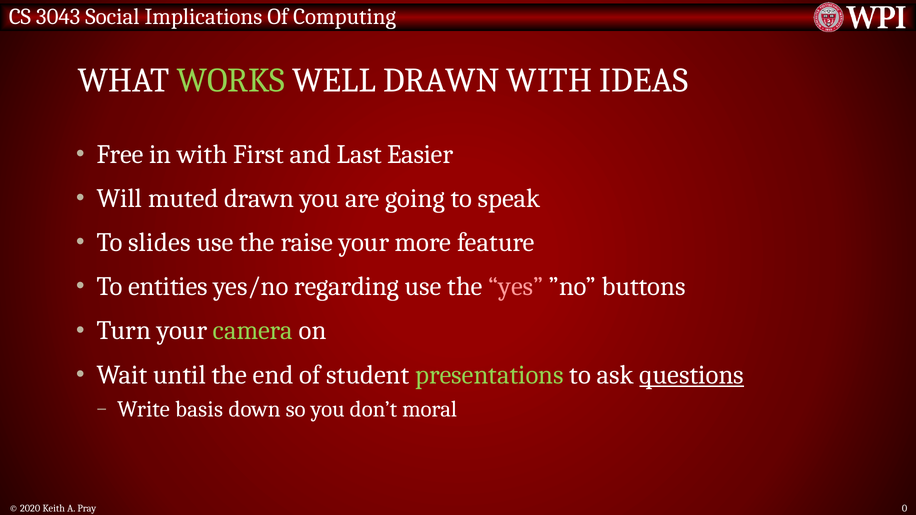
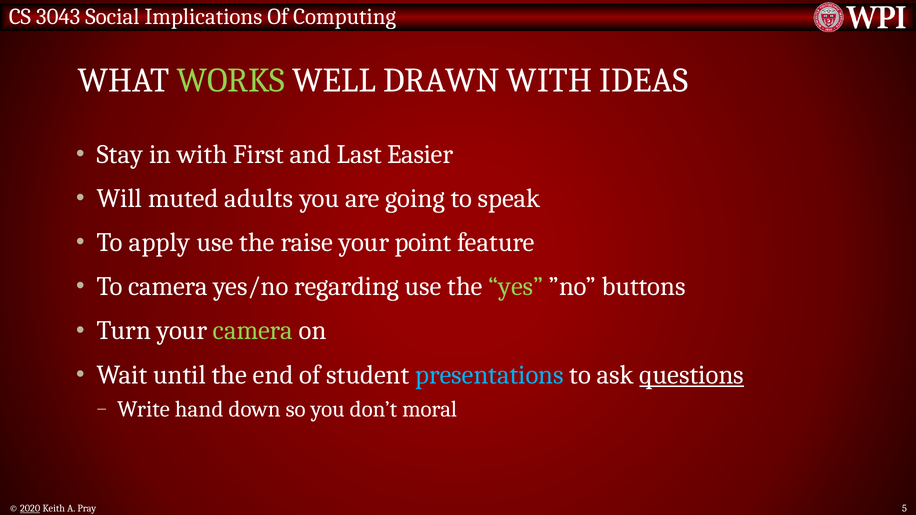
Free: Free -> Stay (120, 154)
muted drawn: drawn -> adults (259, 199)
slides: slides -> apply (159, 243)
more: more -> point (423, 243)
To entities: entities -> camera (168, 287)
yes colour: pink -> light green (516, 287)
presentations colour: light green -> light blue (490, 375)
basis: basis -> hand (199, 409)
2020 underline: none -> present (30, 509)
0: 0 -> 5 (905, 509)
